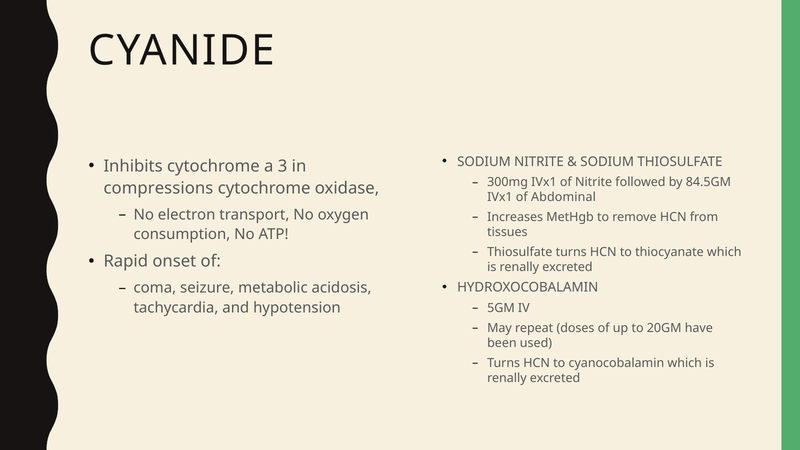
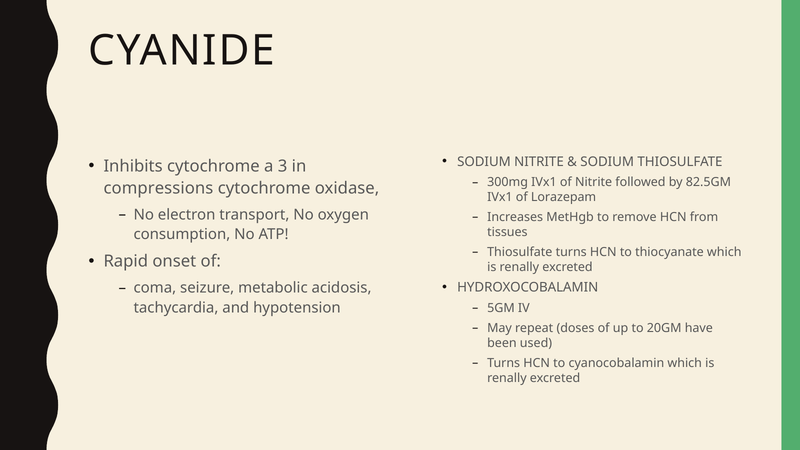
84.5GM: 84.5GM -> 82.5GM (708, 182)
Abdominal: Abdominal -> Lorazepam (564, 197)
